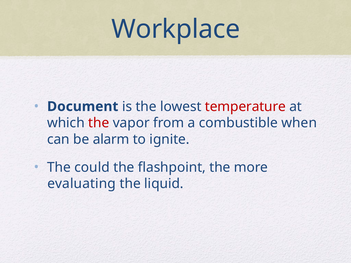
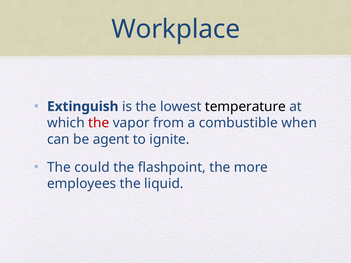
Document: Document -> Extinguish (83, 107)
temperature colour: red -> black (245, 107)
alarm: alarm -> agent (111, 139)
evaluating: evaluating -> employees (82, 184)
